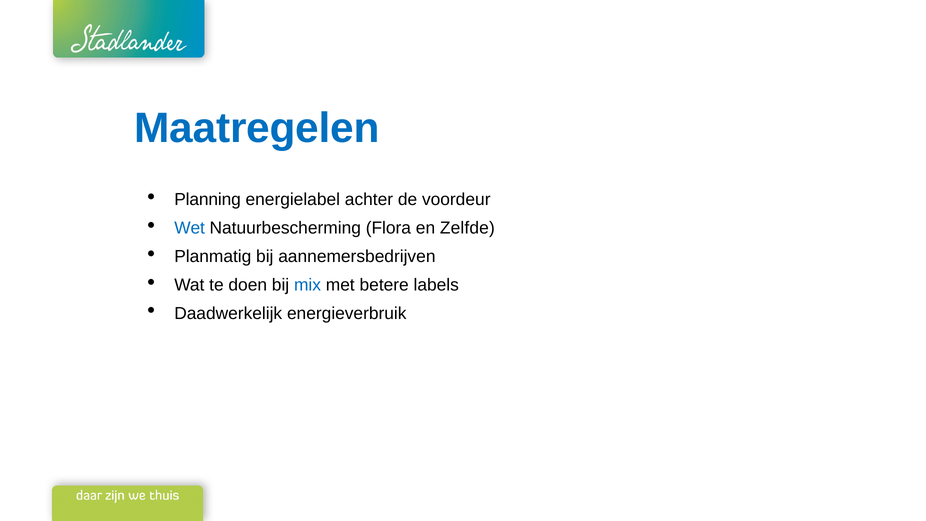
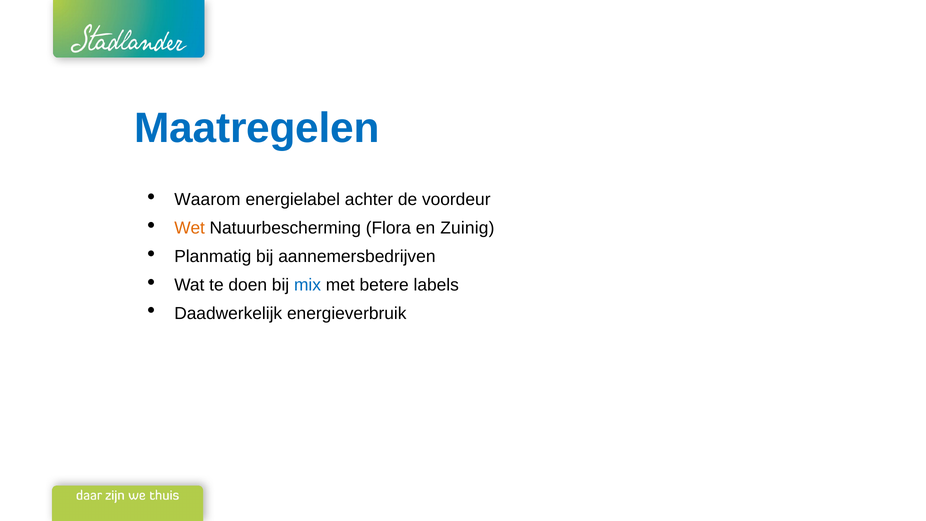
Planning: Planning -> Waarom (207, 200)
Wet colour: blue -> orange (190, 228)
Zelfde: Zelfde -> Zuinig (467, 228)
